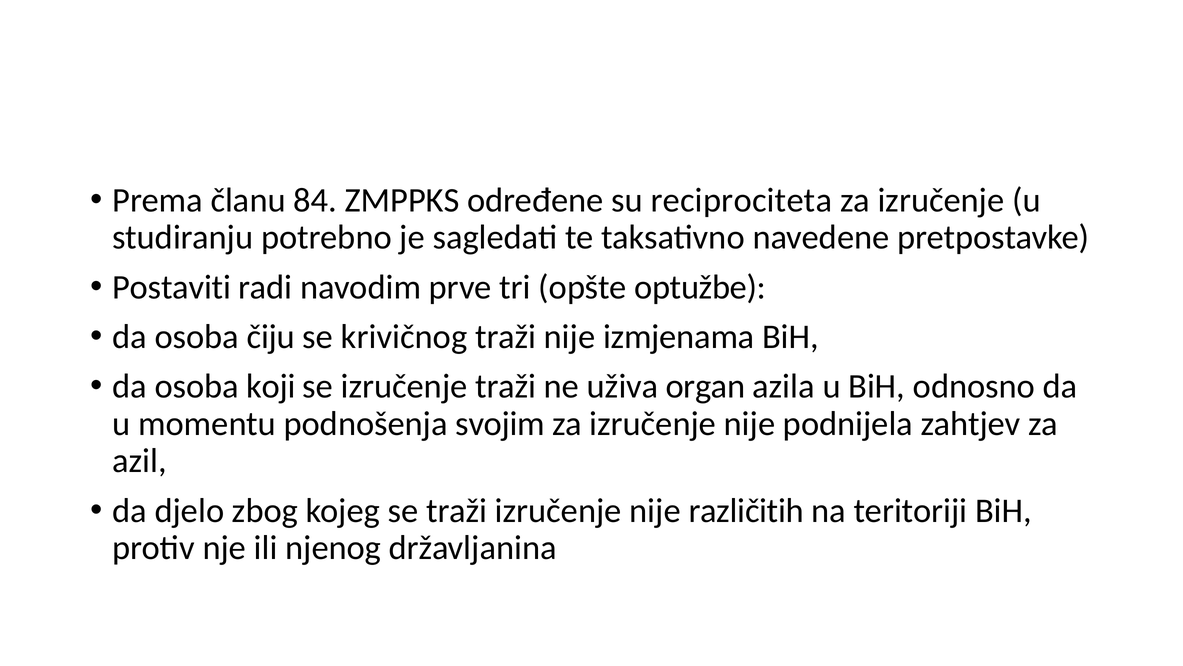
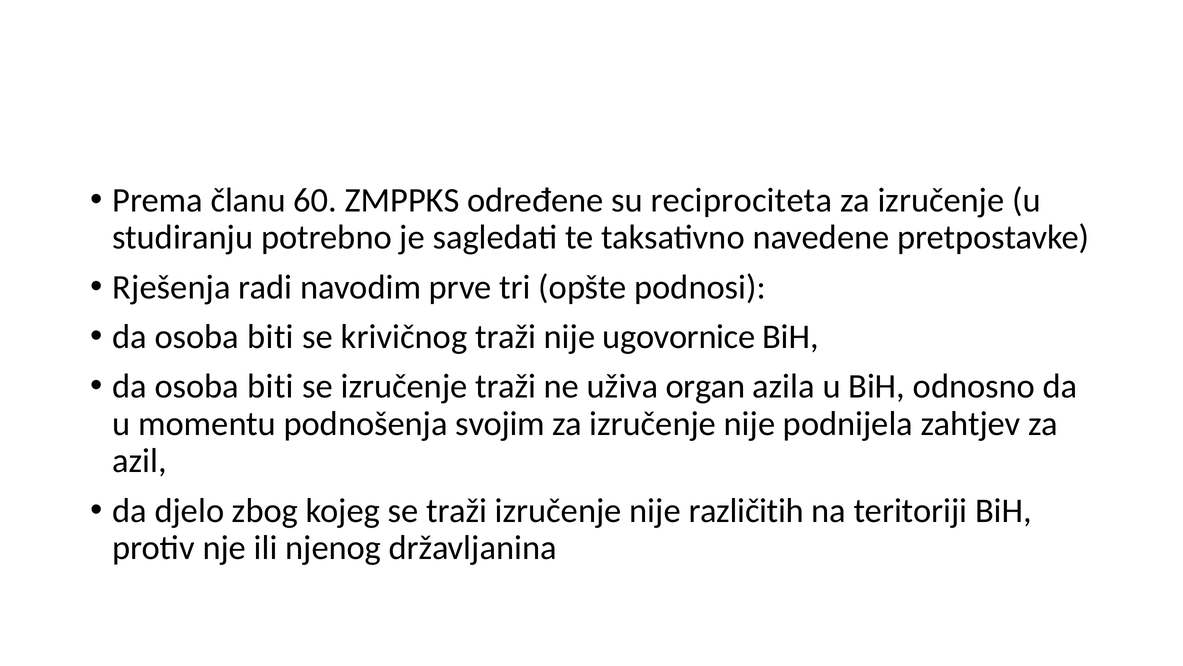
84: 84 -> 60 (315, 200)
Postaviti: Postaviti -> Rješenja (172, 287)
optužbe: optužbe -> podnosi (700, 287)
čiju: čiju -> biti (271, 336)
izmjenama: izmjenama -> ugovornice (679, 336)
koji: koji -> biti (271, 386)
